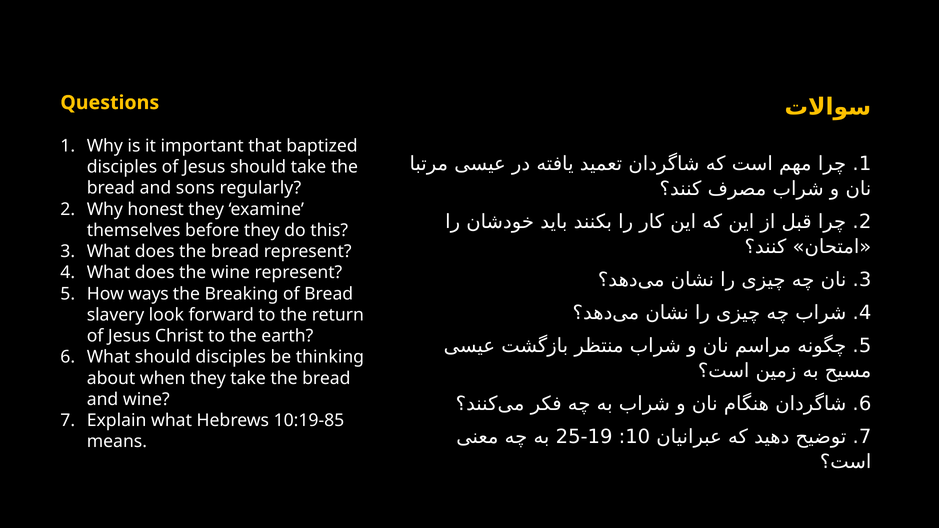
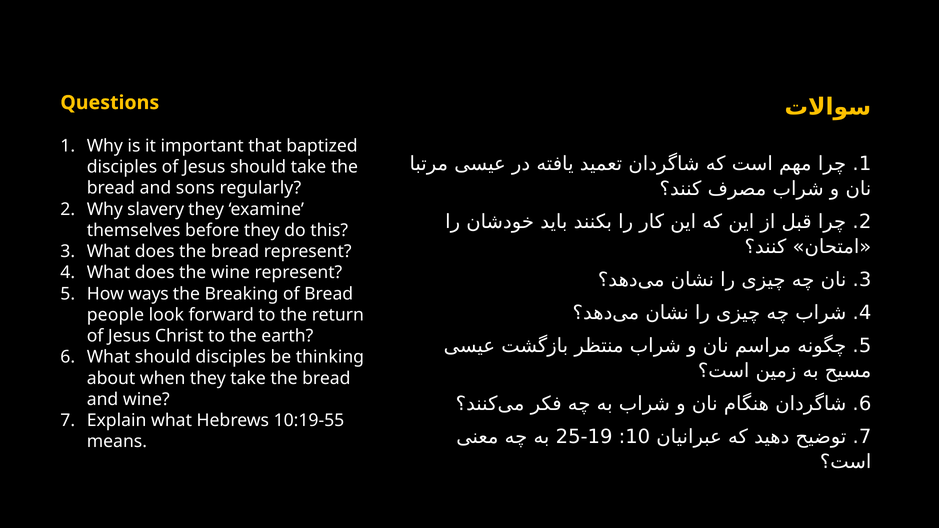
honest: honest -> slavery (156, 209)
slavery: slavery -> people (115, 315)
10:19-85: 10:19-85 -> 10:19-55 (309, 421)
